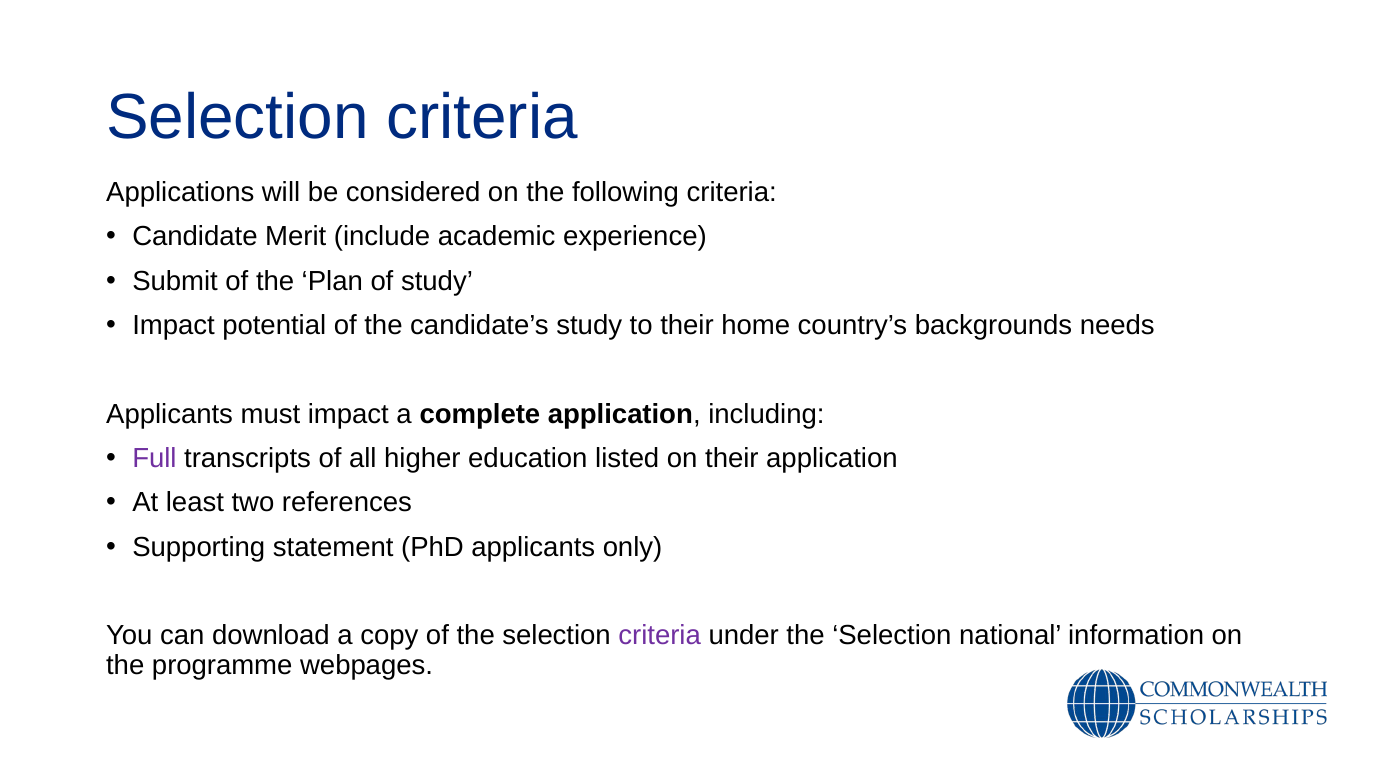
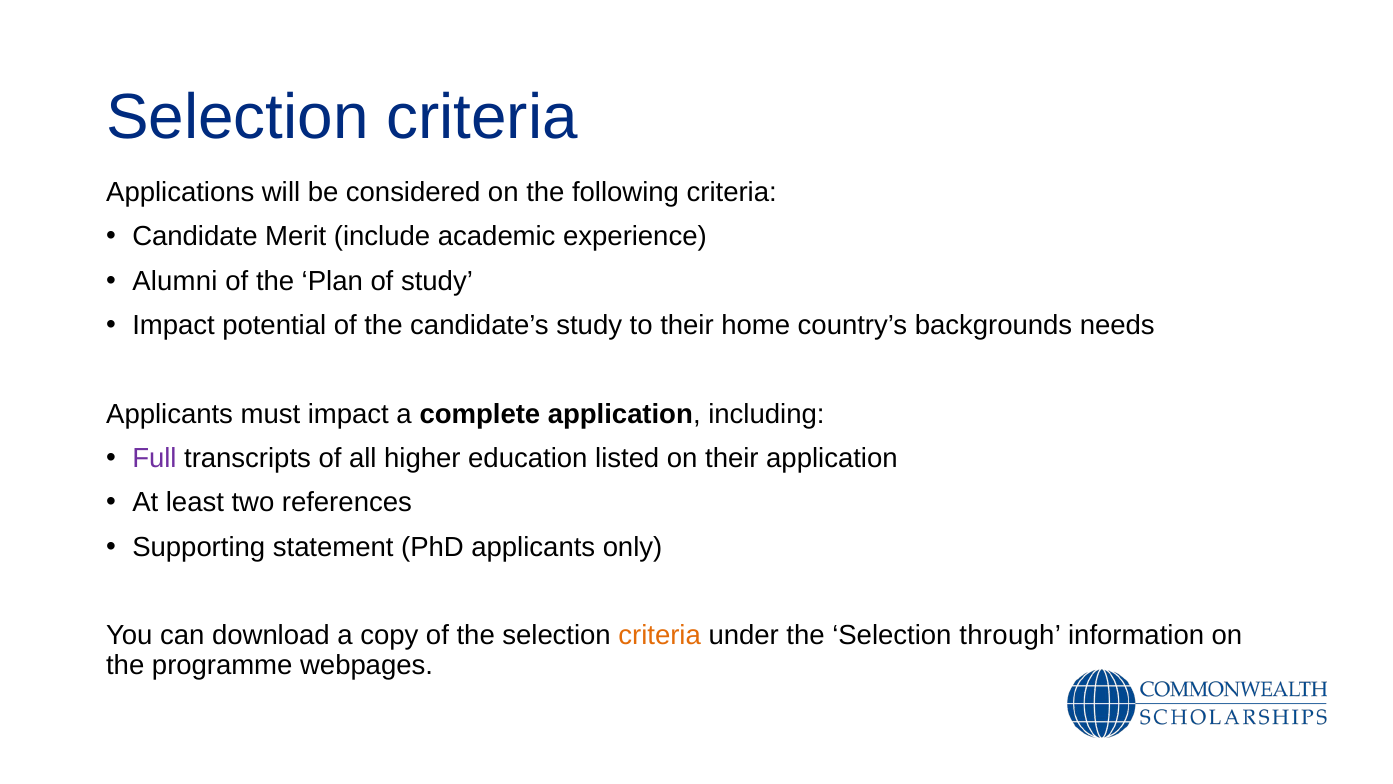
Submit: Submit -> Alumni (175, 281)
criteria colour: purple -> orange (660, 635)
national: national -> through (1010, 635)
